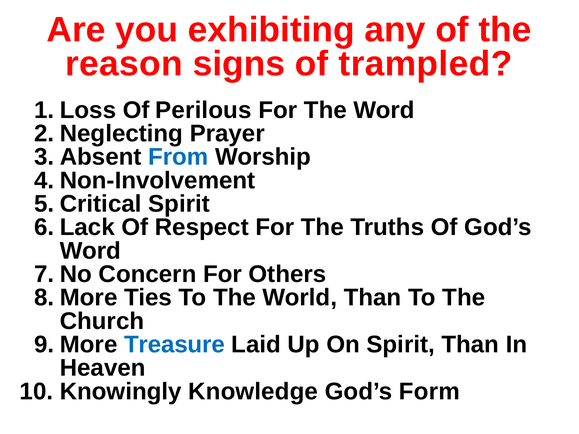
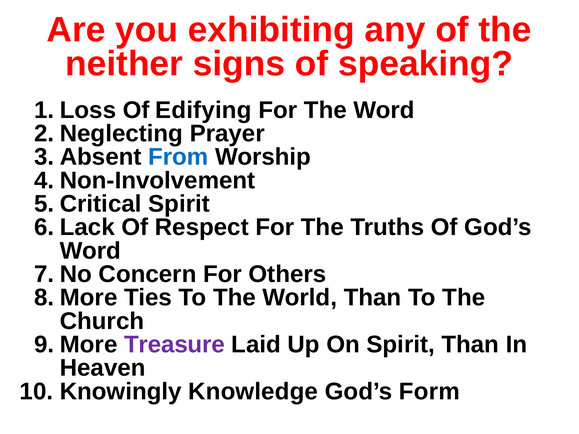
reason: reason -> neither (124, 64)
trampled: trampled -> speaking (426, 64)
Perilous: Perilous -> Edifying (203, 110)
Treasure colour: blue -> purple (174, 345)
